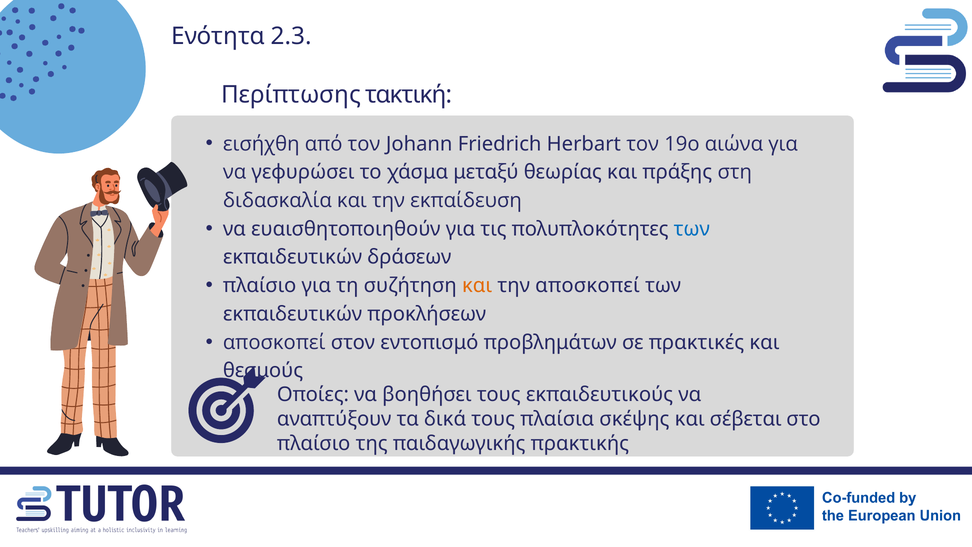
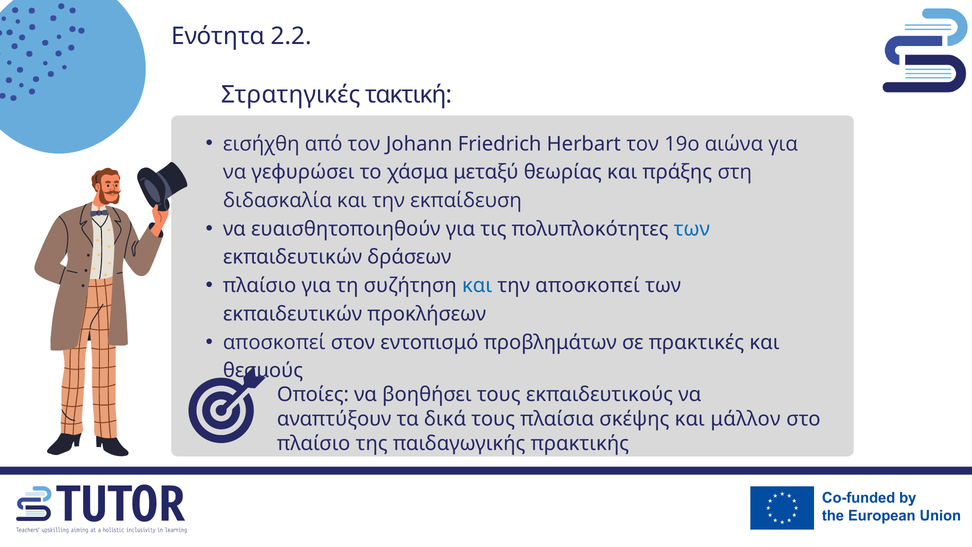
2.3: 2.3 -> 2.2 (291, 36)
Περίπτωσης: Περίπτωσης -> Στρατηγικές (291, 94)
και colour: orange -> blue (477, 286)
σέβεται: σέβεται -> μάλλον (745, 419)
